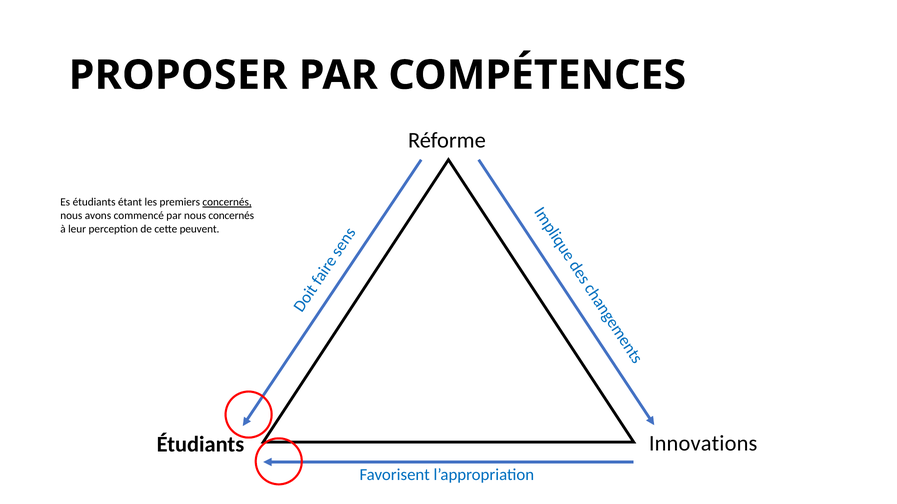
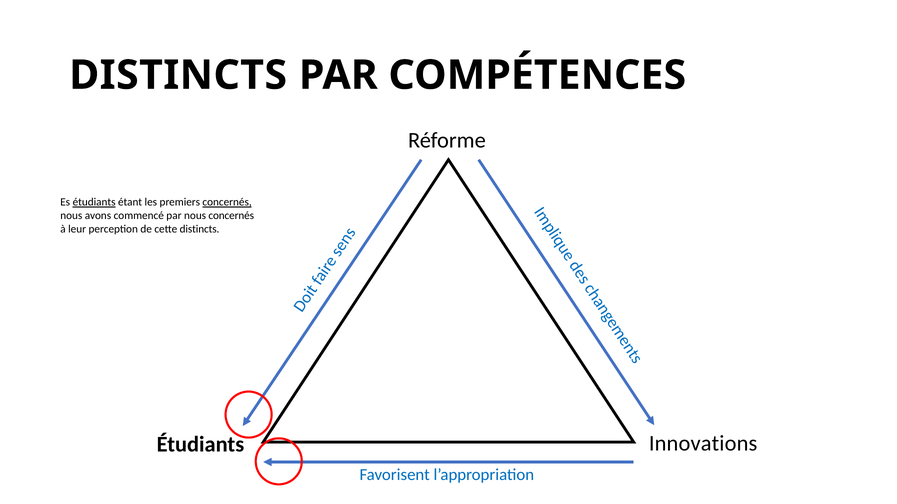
PROPOSER: PROPOSER -> DISTINCTS (178, 75)
étudiants underline: none -> present (94, 202)
cette peuvent: peuvent -> distincts (200, 229)
